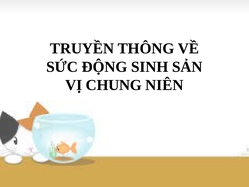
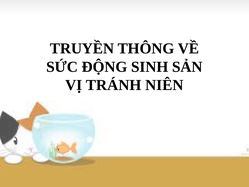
CHUNG: CHUNG -> TRÁNH (114, 85)
